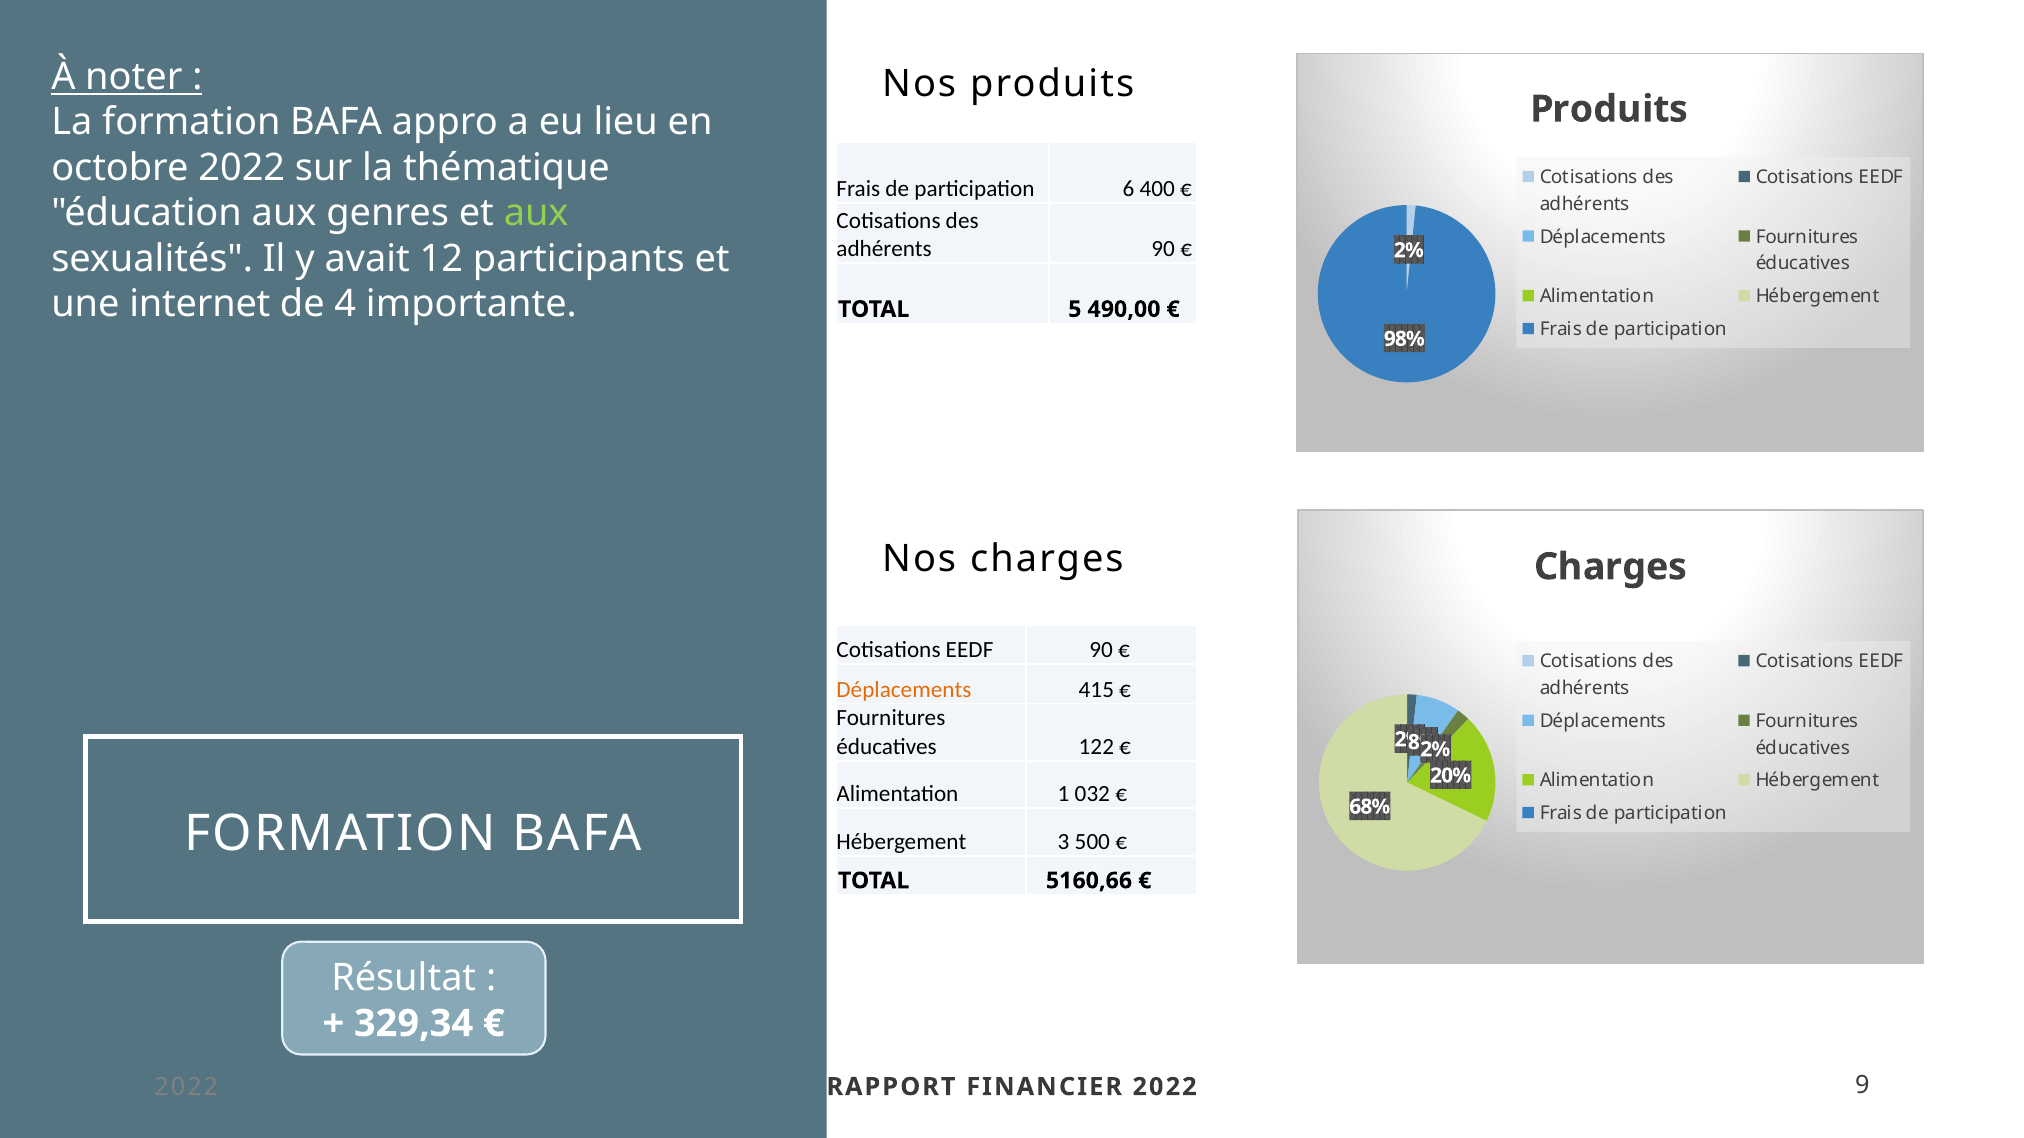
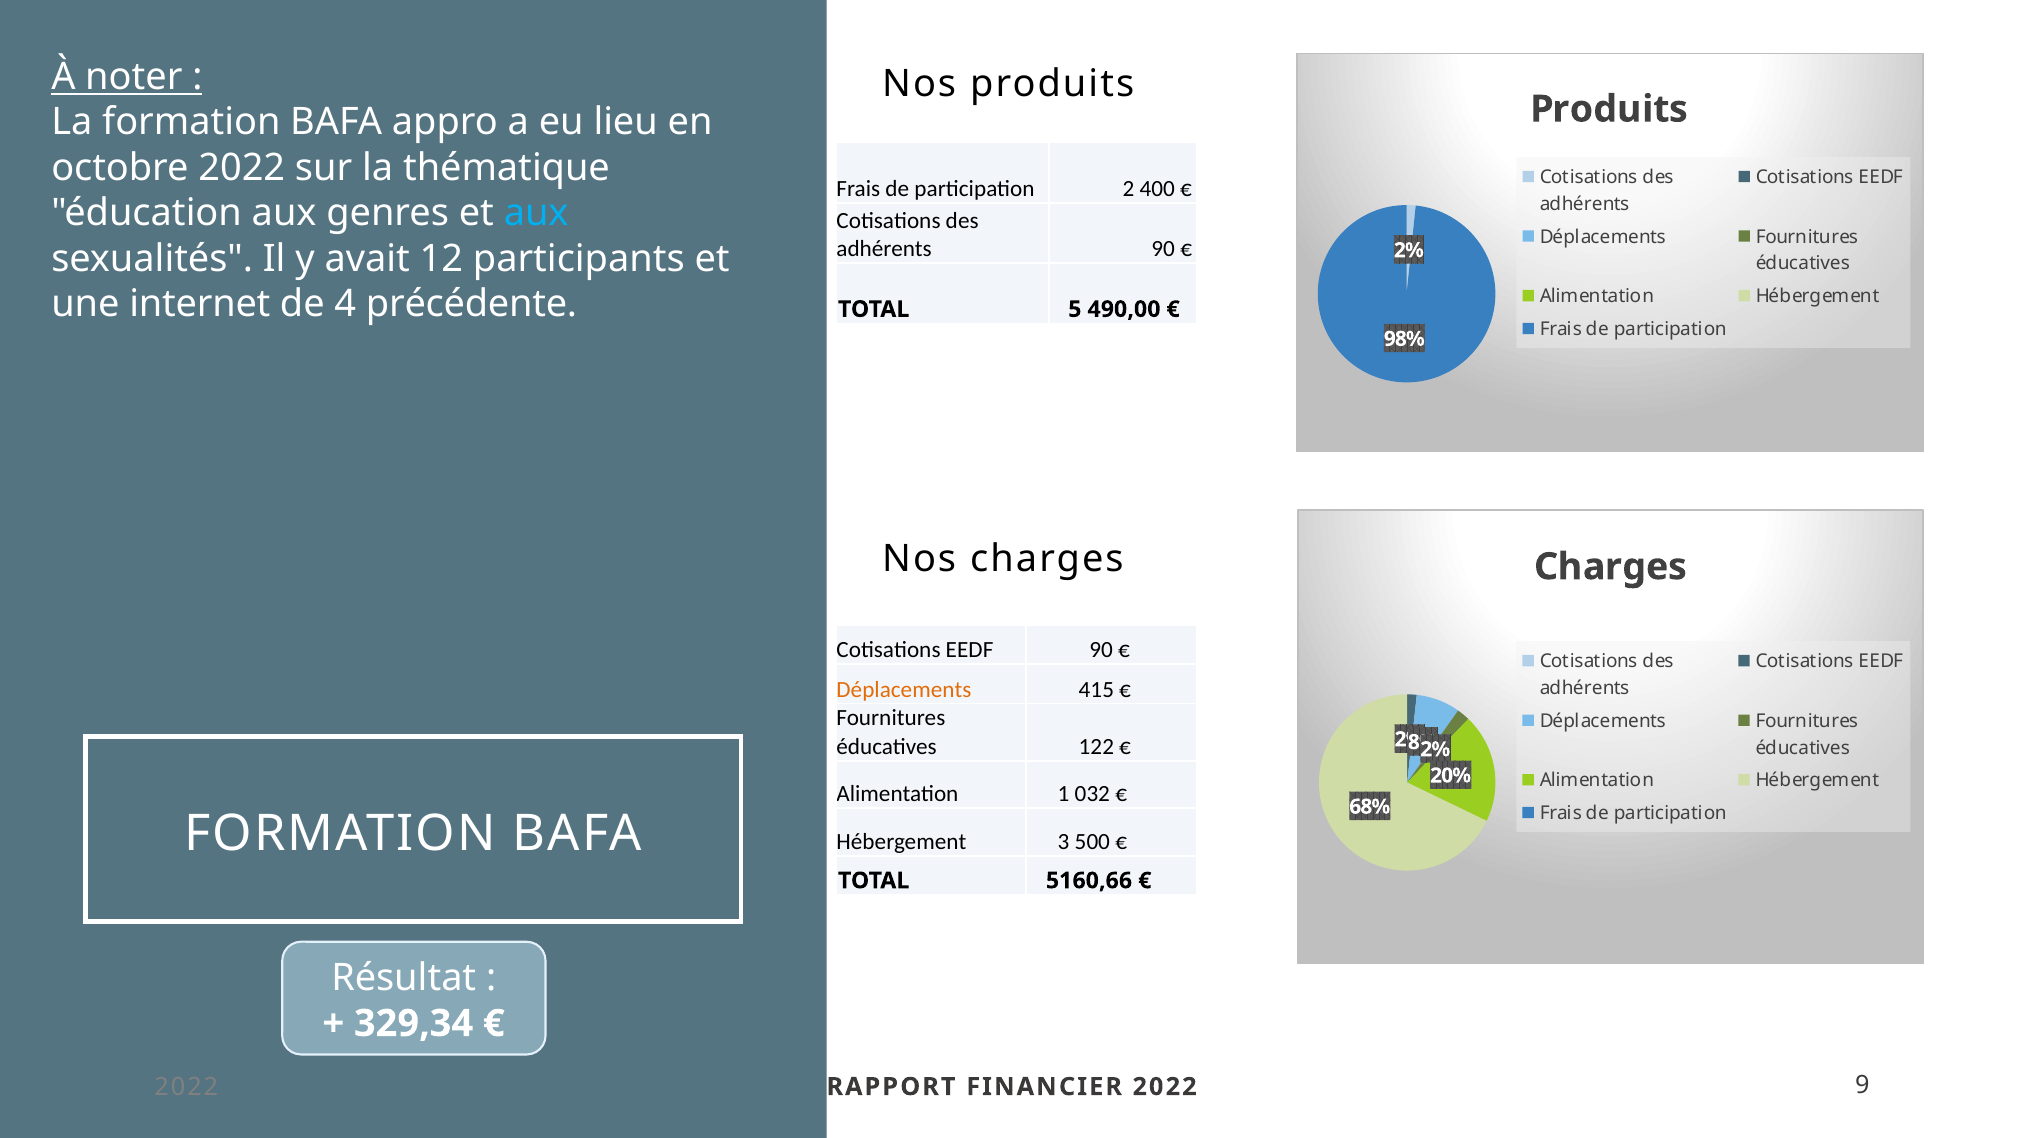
6: 6 -> 2 (1128, 189)
aux colour: light green -> light blue (536, 213)
importante: importante -> précédente (472, 304)
